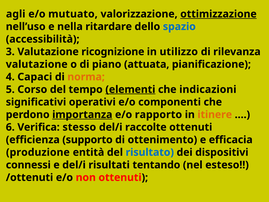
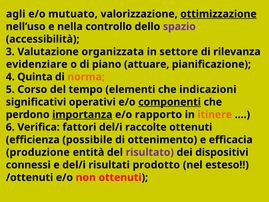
ritardare: ritardare -> controllo (109, 27)
spazio colour: blue -> purple (179, 27)
ricognizione: ricognizione -> organizzata (113, 52)
utilizzo: utilizzo -> settore (179, 52)
valutazione: valutazione -> evidenziare (37, 64)
attuata: attuata -> attuare (147, 64)
Capaci: Capaci -> Quinta (35, 77)
elementi underline: present -> none (130, 89)
componenti underline: none -> present (170, 102)
stesso: stesso -> fattori (79, 127)
supporto: supporto -> possibile (87, 140)
risultato colour: blue -> purple (150, 152)
tentando: tentando -> prodotto (156, 165)
